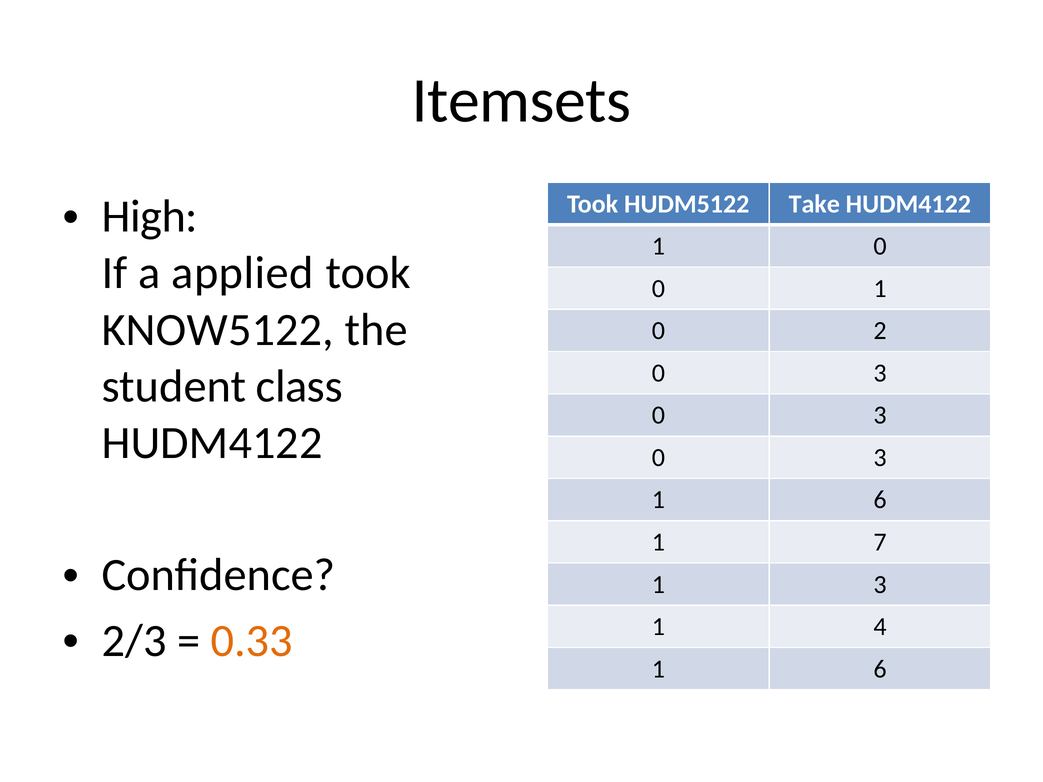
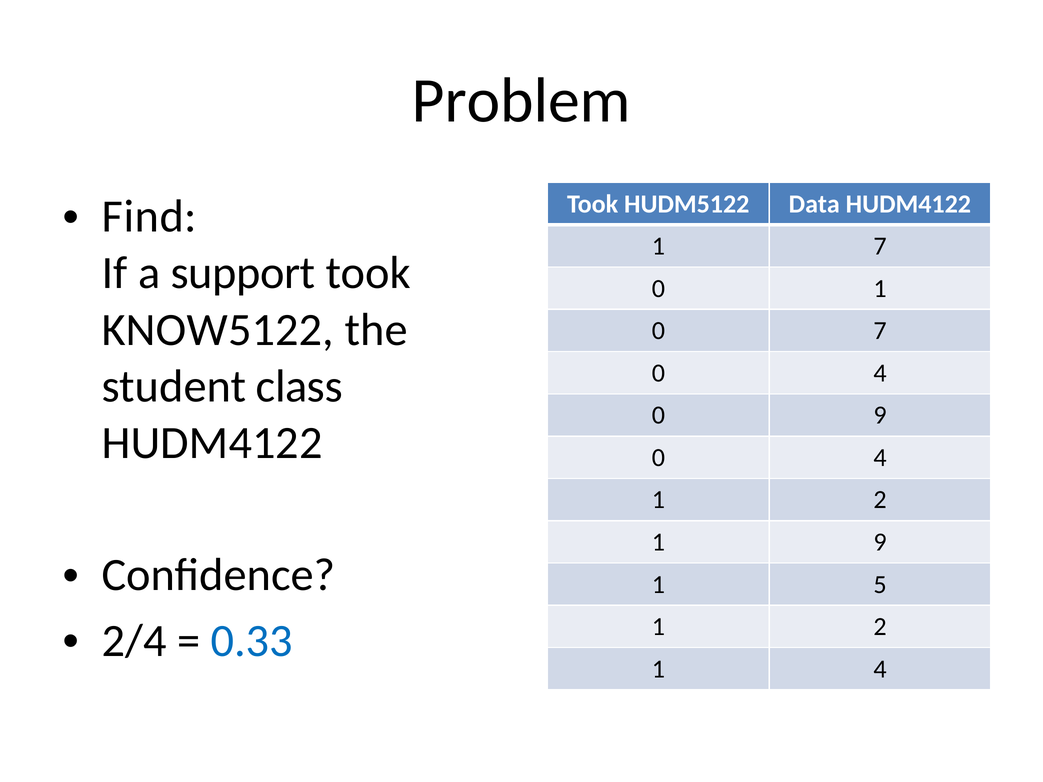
Itemsets: Itemsets -> Problem (521, 101)
Take: Take -> Data (814, 204)
High: High -> Find (149, 217)
0: 0 -> 7 (880, 246)
applied: applied -> support (243, 273)
0 2: 2 -> 7 (880, 331)
3: 3 -> 4 (880, 373)
3: 3 -> 9 (880, 415)
3: 3 -> 4 (880, 458)
6: 6 -> 2 (880, 500)
1 7: 7 -> 9 (880, 542)
1 3: 3 -> 5 (880, 585)
4: 4 -> 2 (880, 627)
2/3: 2/3 -> 2/4 (134, 641)
0.33 colour: orange -> blue (252, 641)
6: 6 -> 4 (880, 669)
